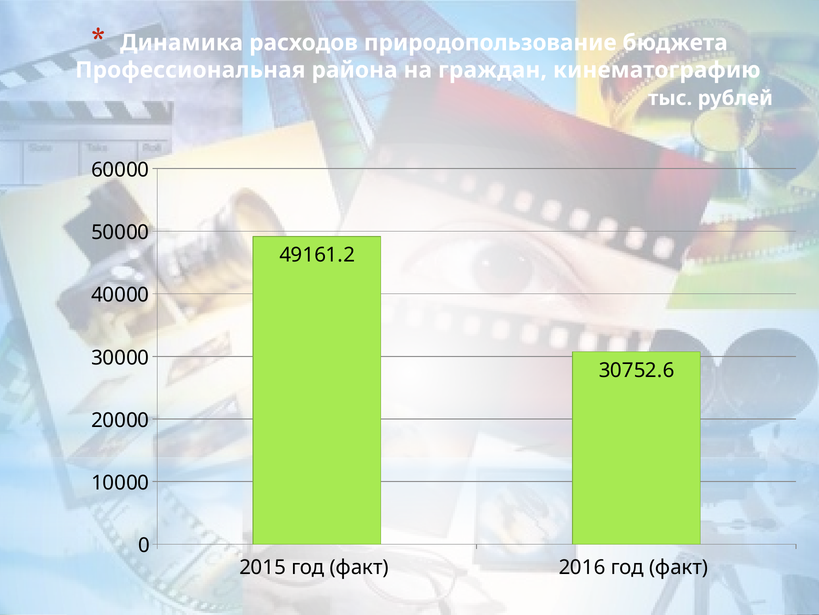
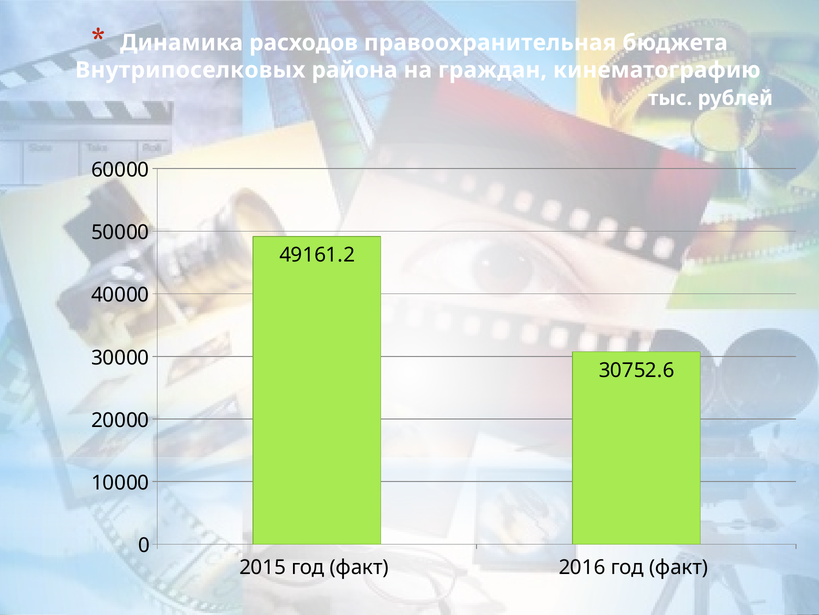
природопользование: природопользование -> правоохранительная (490, 43)
Профессиональная: Профессиональная -> Внутрипоселковых (190, 70)
